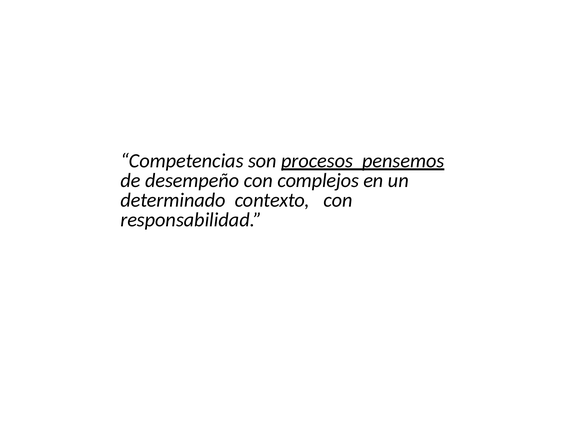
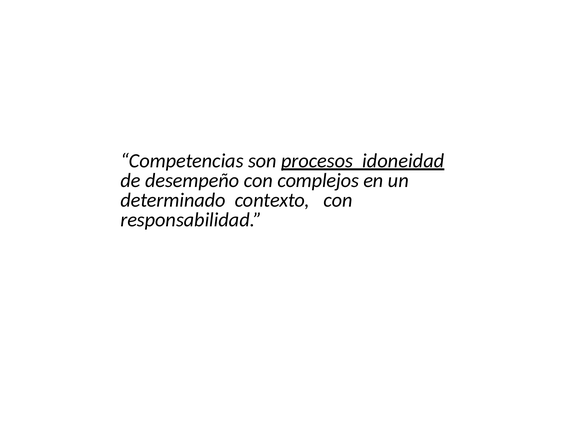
pensemos: pensemos -> idoneidad (403, 161)
